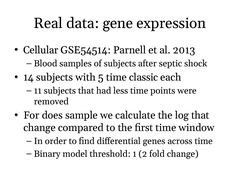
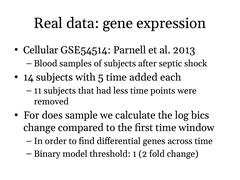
classic: classic -> added (144, 77)
log that: that -> bics (200, 115)
